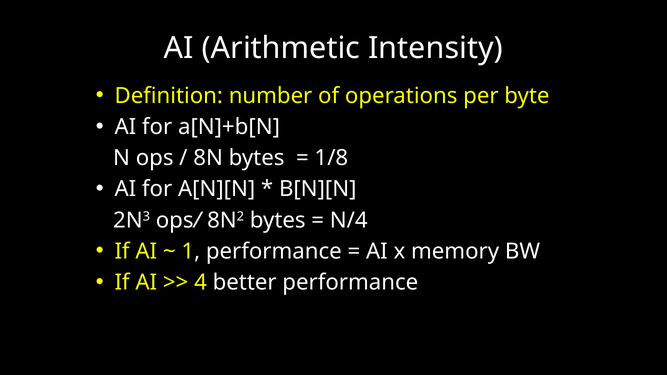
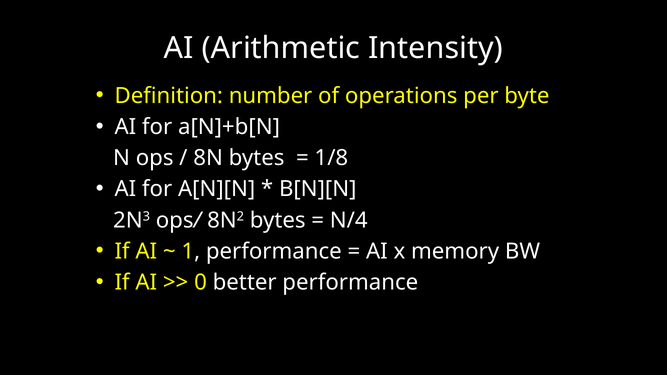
4: 4 -> 0 (201, 283)
